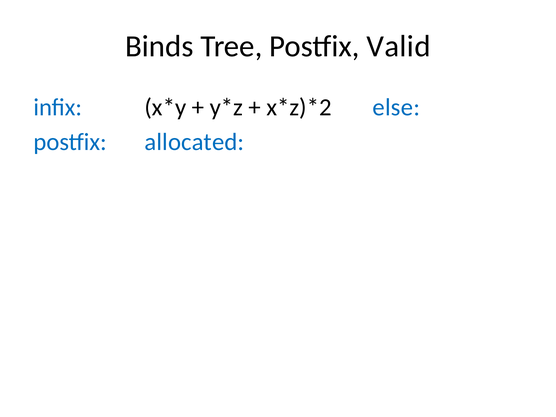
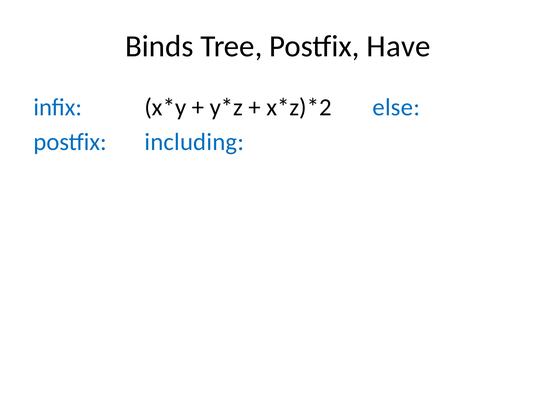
Valid: Valid -> Have (399, 46)
allocated: allocated -> including (194, 142)
